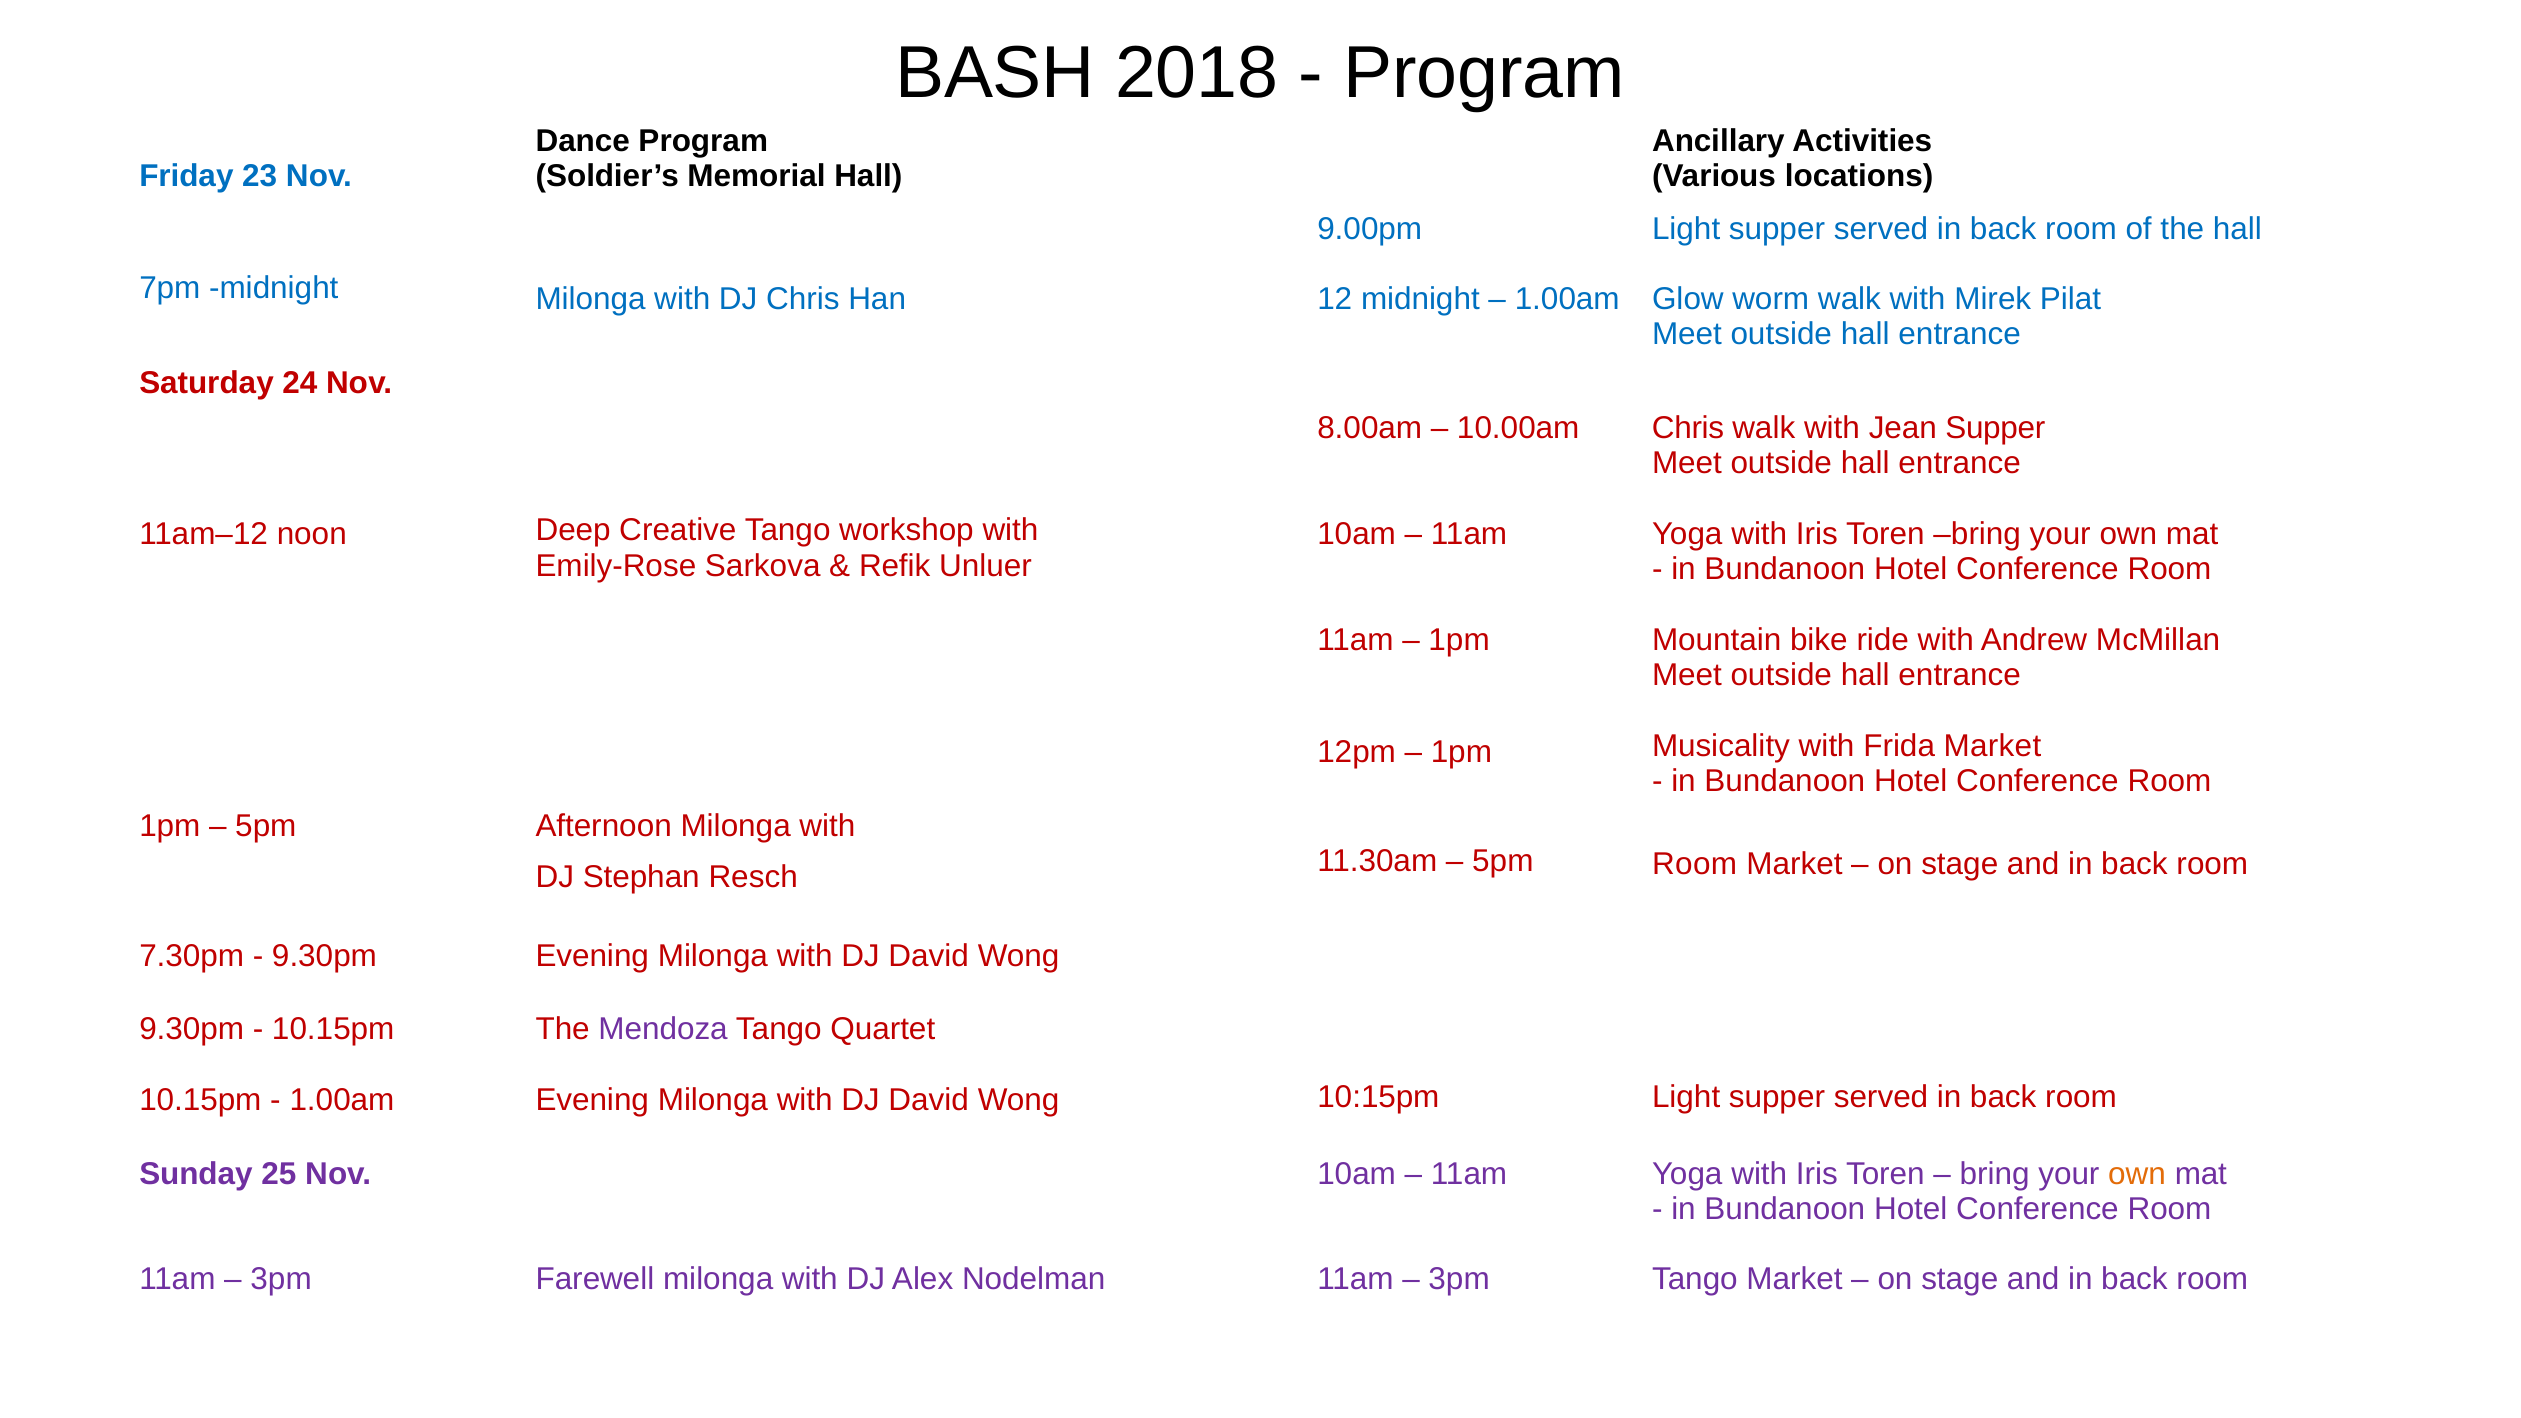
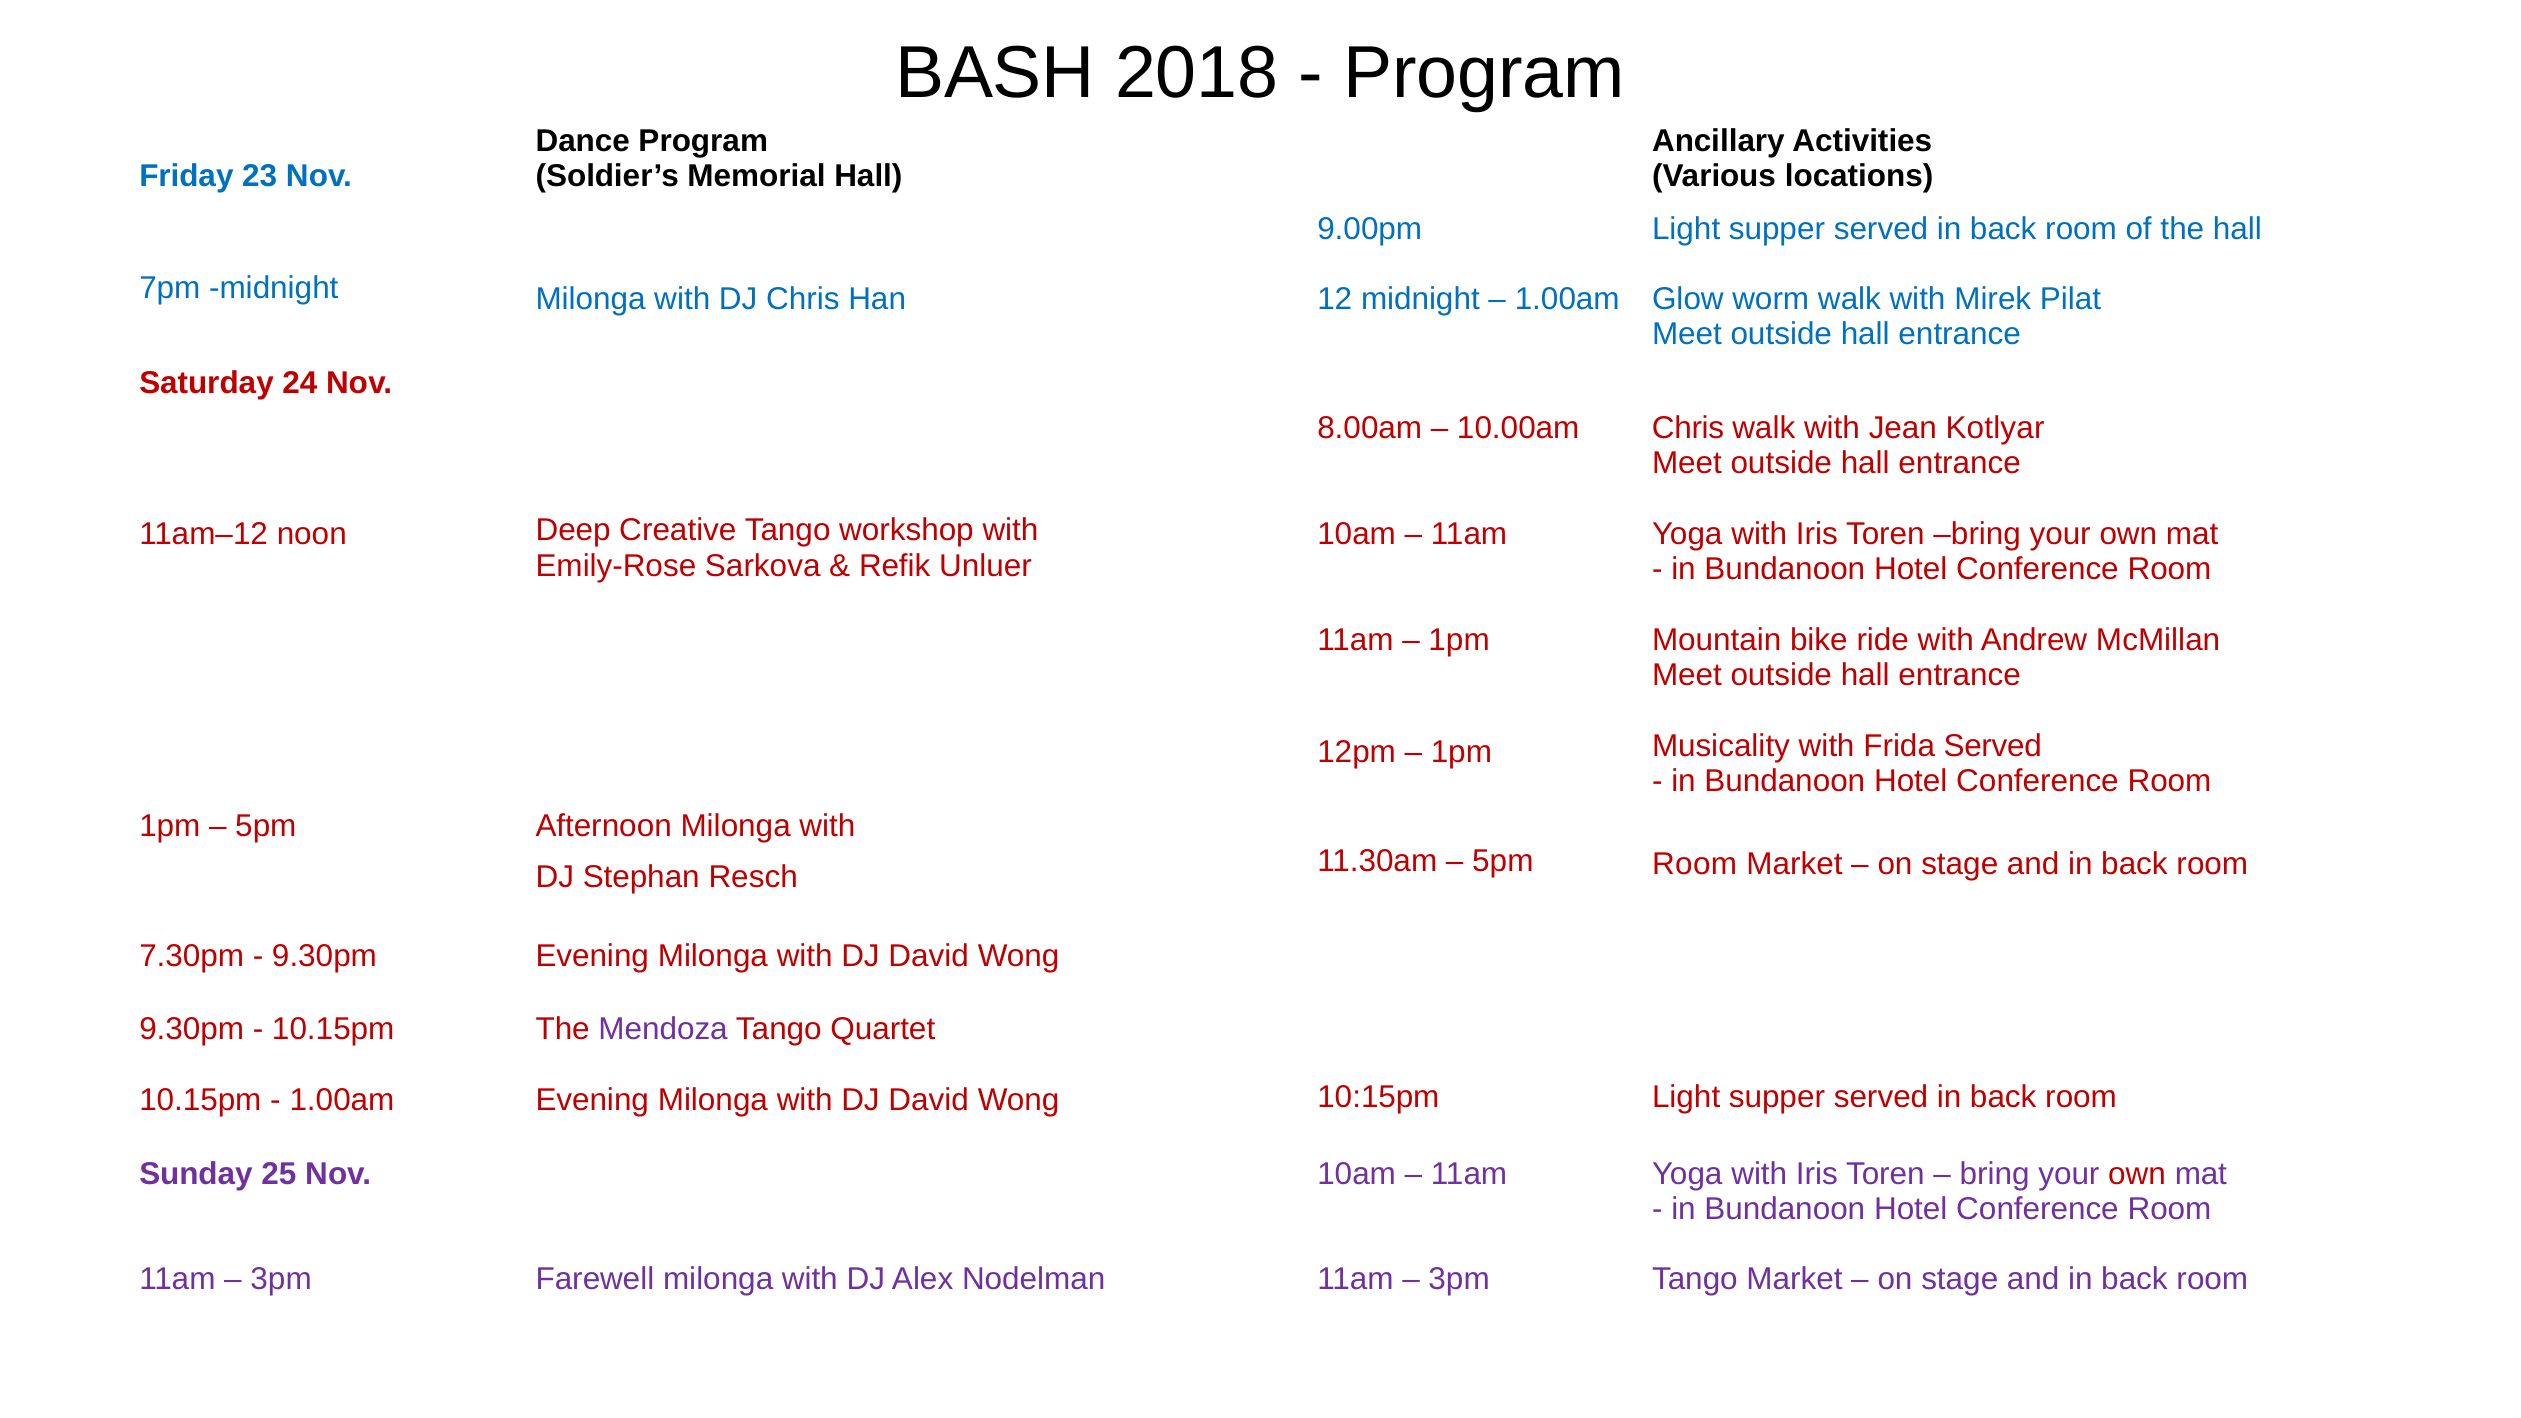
Jean Supper: Supper -> Kotlyar (1995, 428)
Frida Market: Market -> Served (1993, 746)
own colour: orange -> red (2137, 1174)
